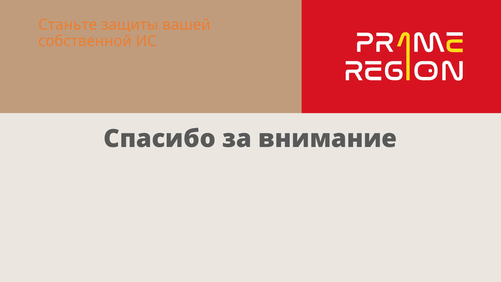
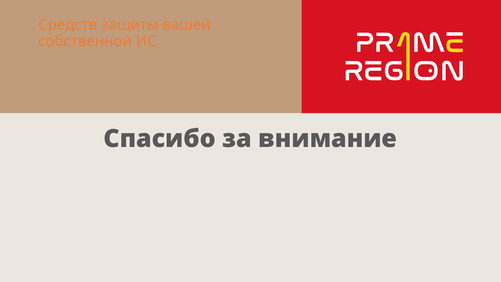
Станьте: Станьте -> Средств (68, 25)
